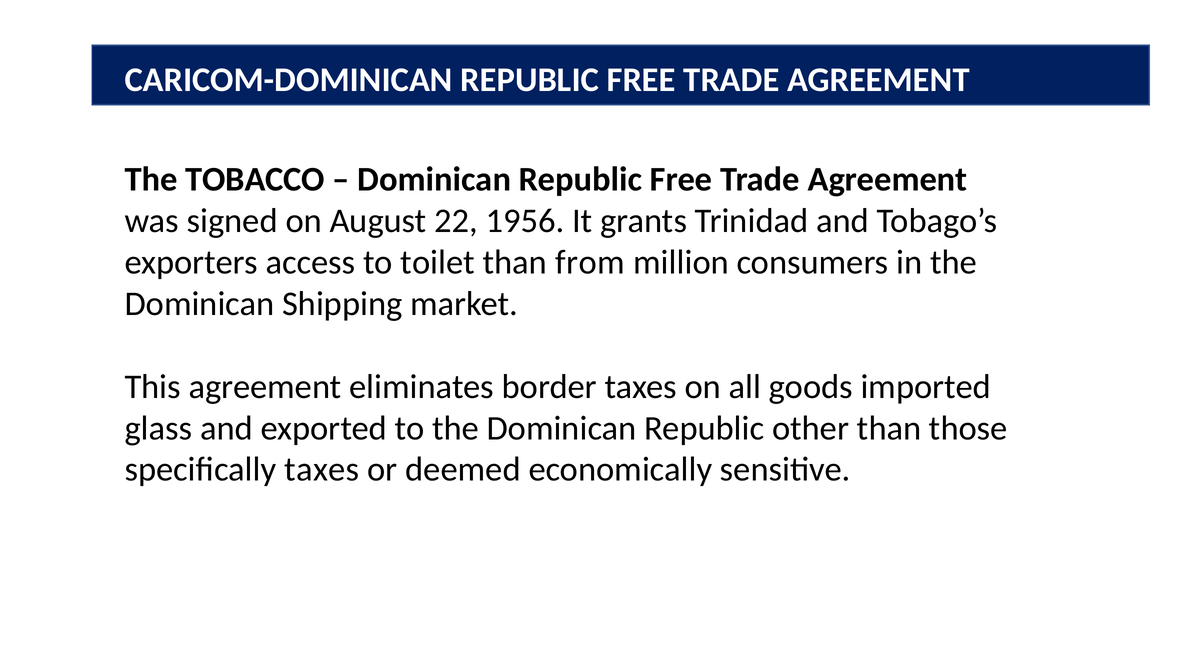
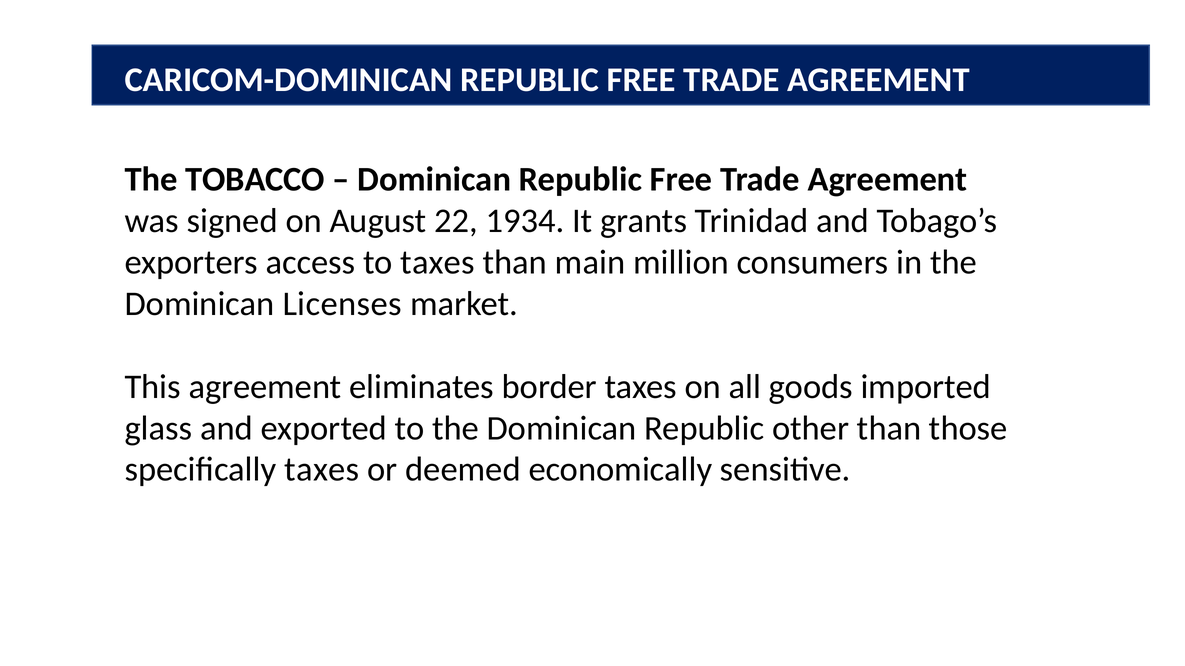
1956: 1956 -> 1934 (525, 221)
to toilet: toilet -> taxes (438, 262)
from: from -> main (590, 262)
Shipping: Shipping -> Licenses (342, 304)
